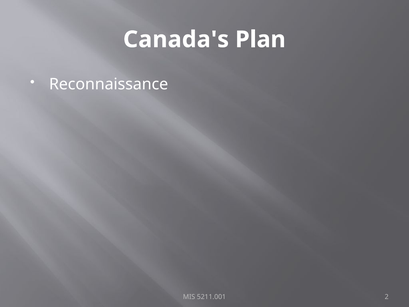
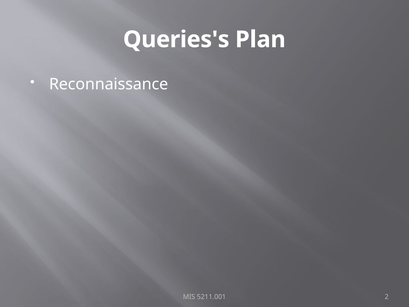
Canada's: Canada's -> Queries's (176, 39)
